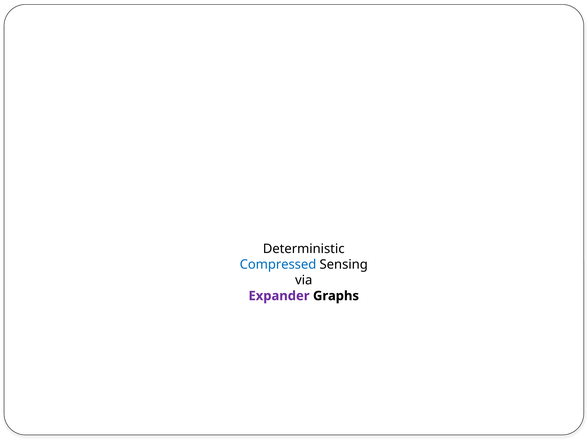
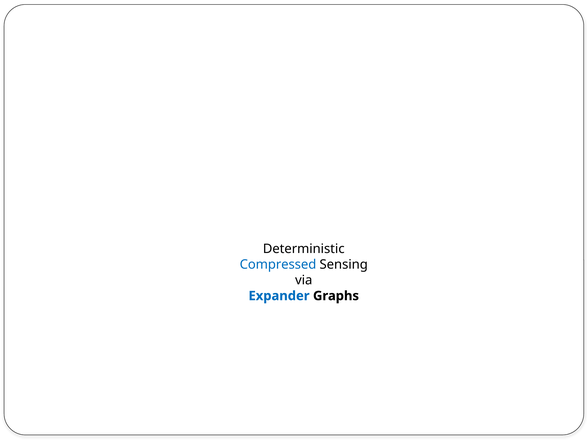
Expander colour: purple -> blue (279, 296)
